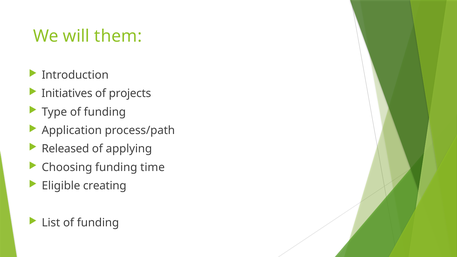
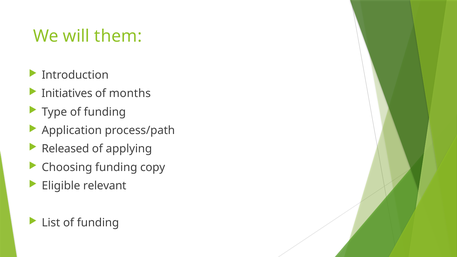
projects: projects -> months (130, 93)
time: time -> copy (153, 167)
creating: creating -> relevant (105, 186)
